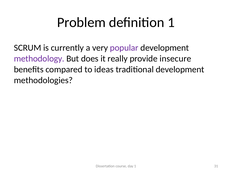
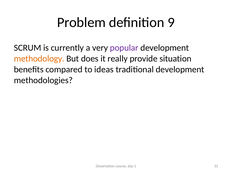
definition 1: 1 -> 9 (171, 22)
methodology colour: purple -> orange (39, 59)
insecure: insecure -> situation (175, 59)
